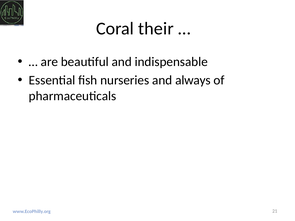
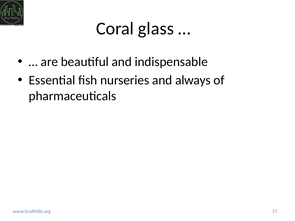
their: their -> glass (156, 29)
